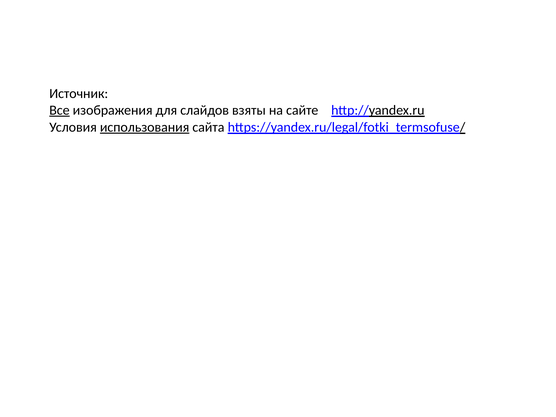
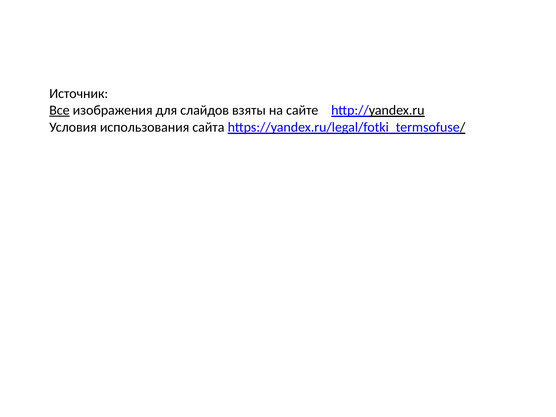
использования underline: present -> none (145, 127)
